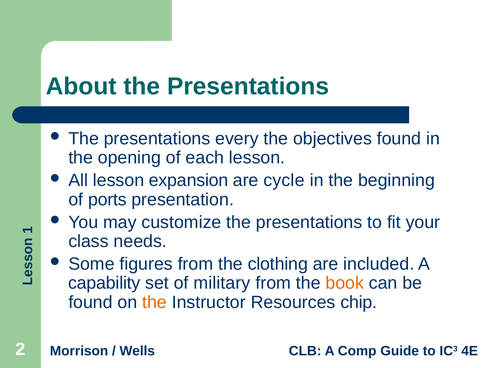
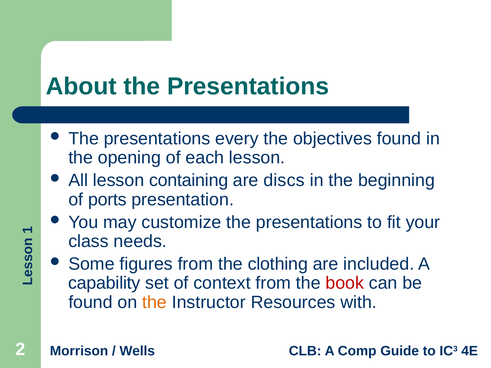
expansion: expansion -> containing (189, 181)
cycle: cycle -> discs (284, 181)
military: military -> context (222, 283)
book colour: orange -> red (345, 283)
chip: chip -> with (359, 302)
